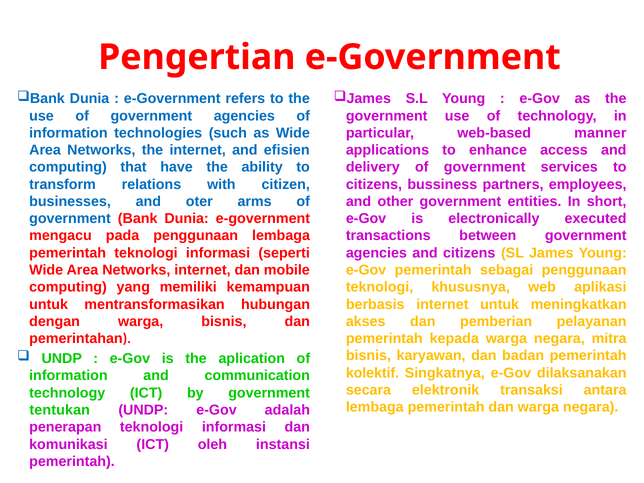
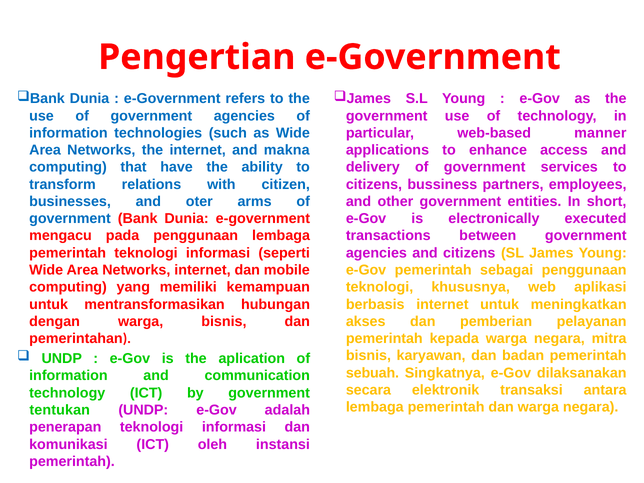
efisien: efisien -> makna (287, 150)
kolektif: kolektif -> sebuah (372, 373)
